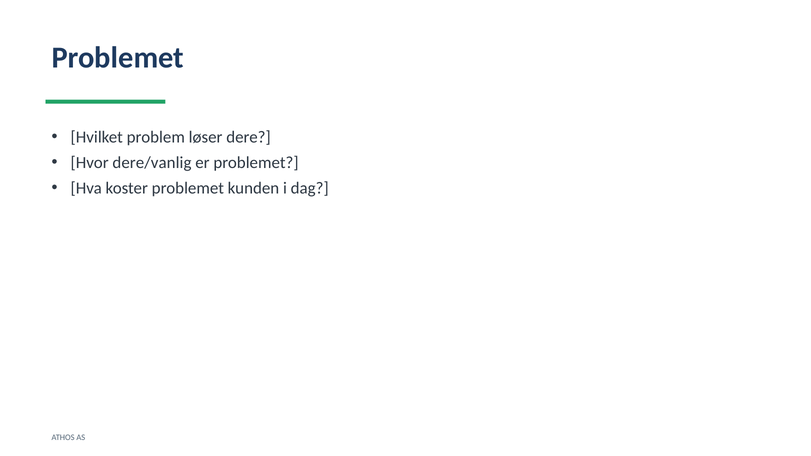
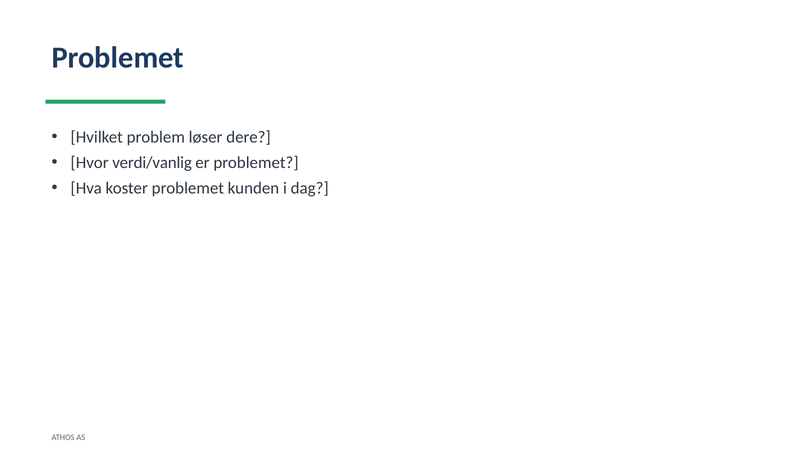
dere/vanlig: dere/vanlig -> verdi/vanlig (152, 163)
